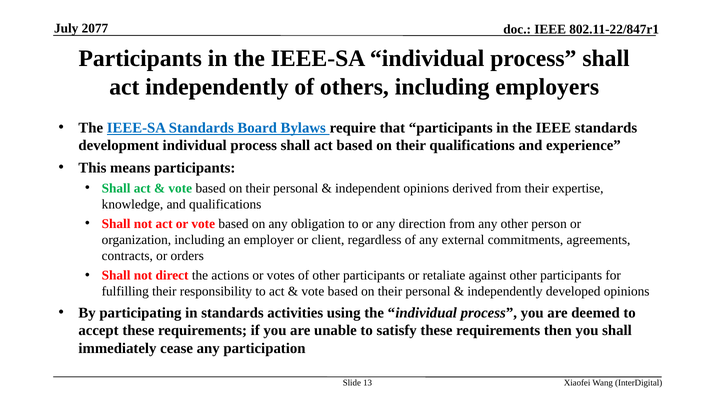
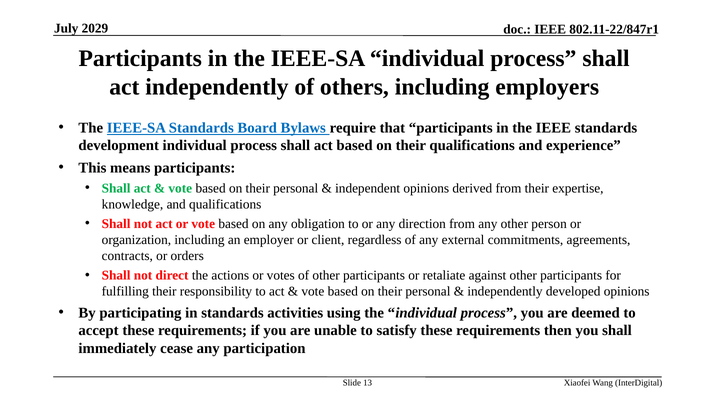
2077: 2077 -> 2029 (95, 28)
